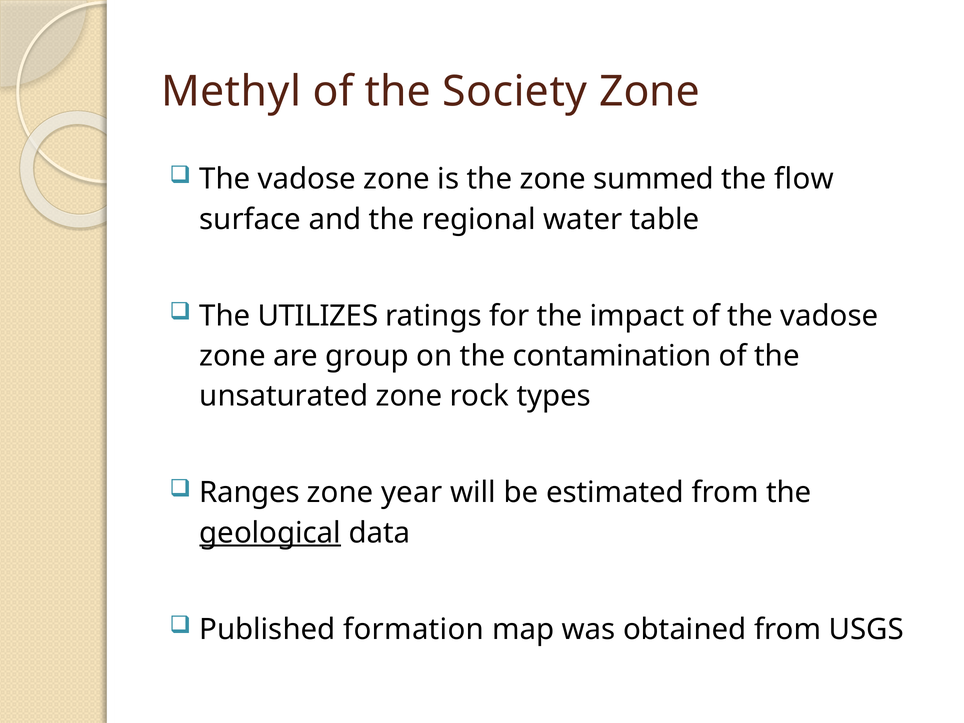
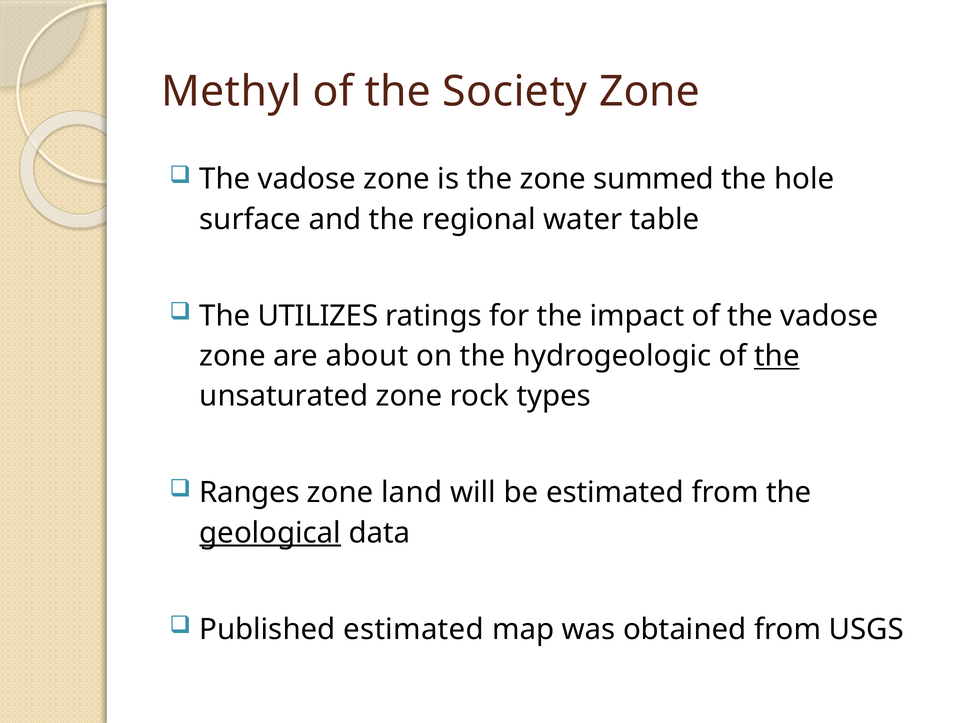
flow: flow -> hole (804, 179)
group: group -> about (367, 356)
contamination: contamination -> hydrogeologic (612, 356)
the underline: none -> present (777, 356)
year: year -> land (412, 493)
Published formation: formation -> estimated (414, 629)
